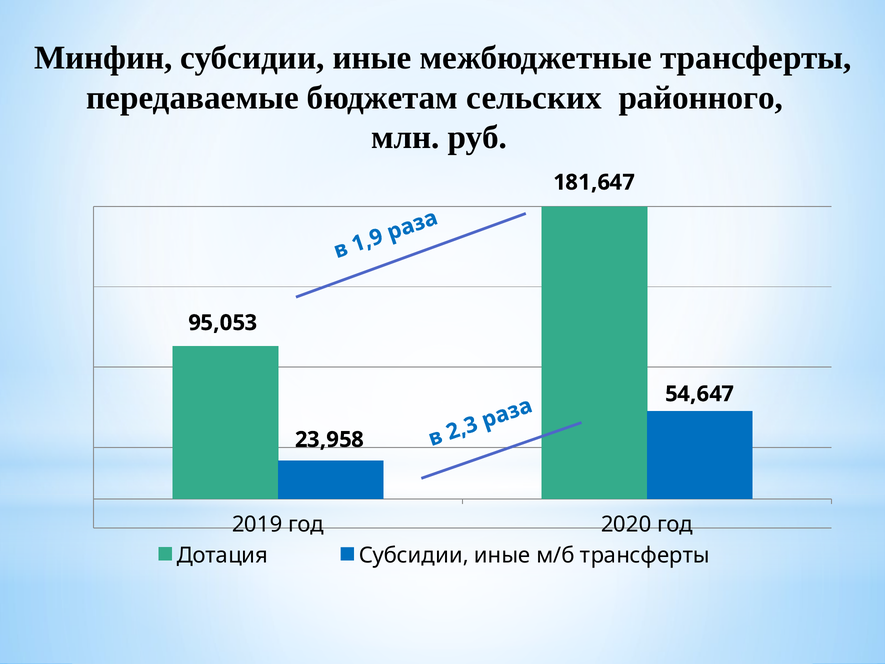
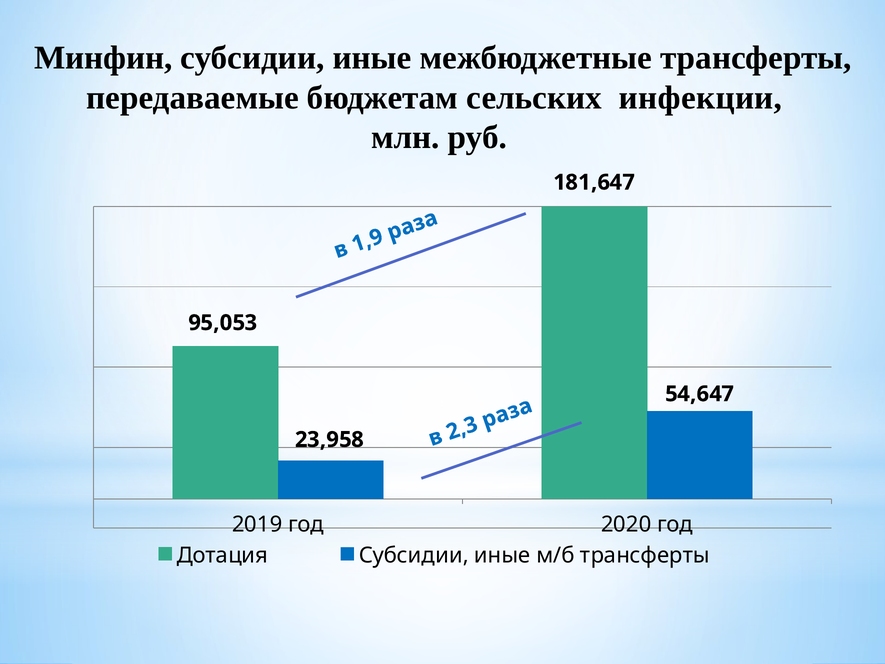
районного: районного -> инфекции (701, 98)
